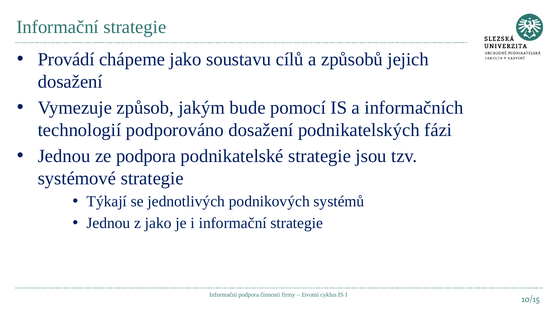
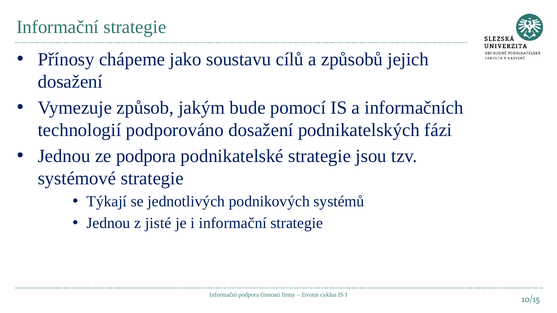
Provádí: Provádí -> Přínosy (66, 60)
z jako: jako -> jisté (158, 223)
